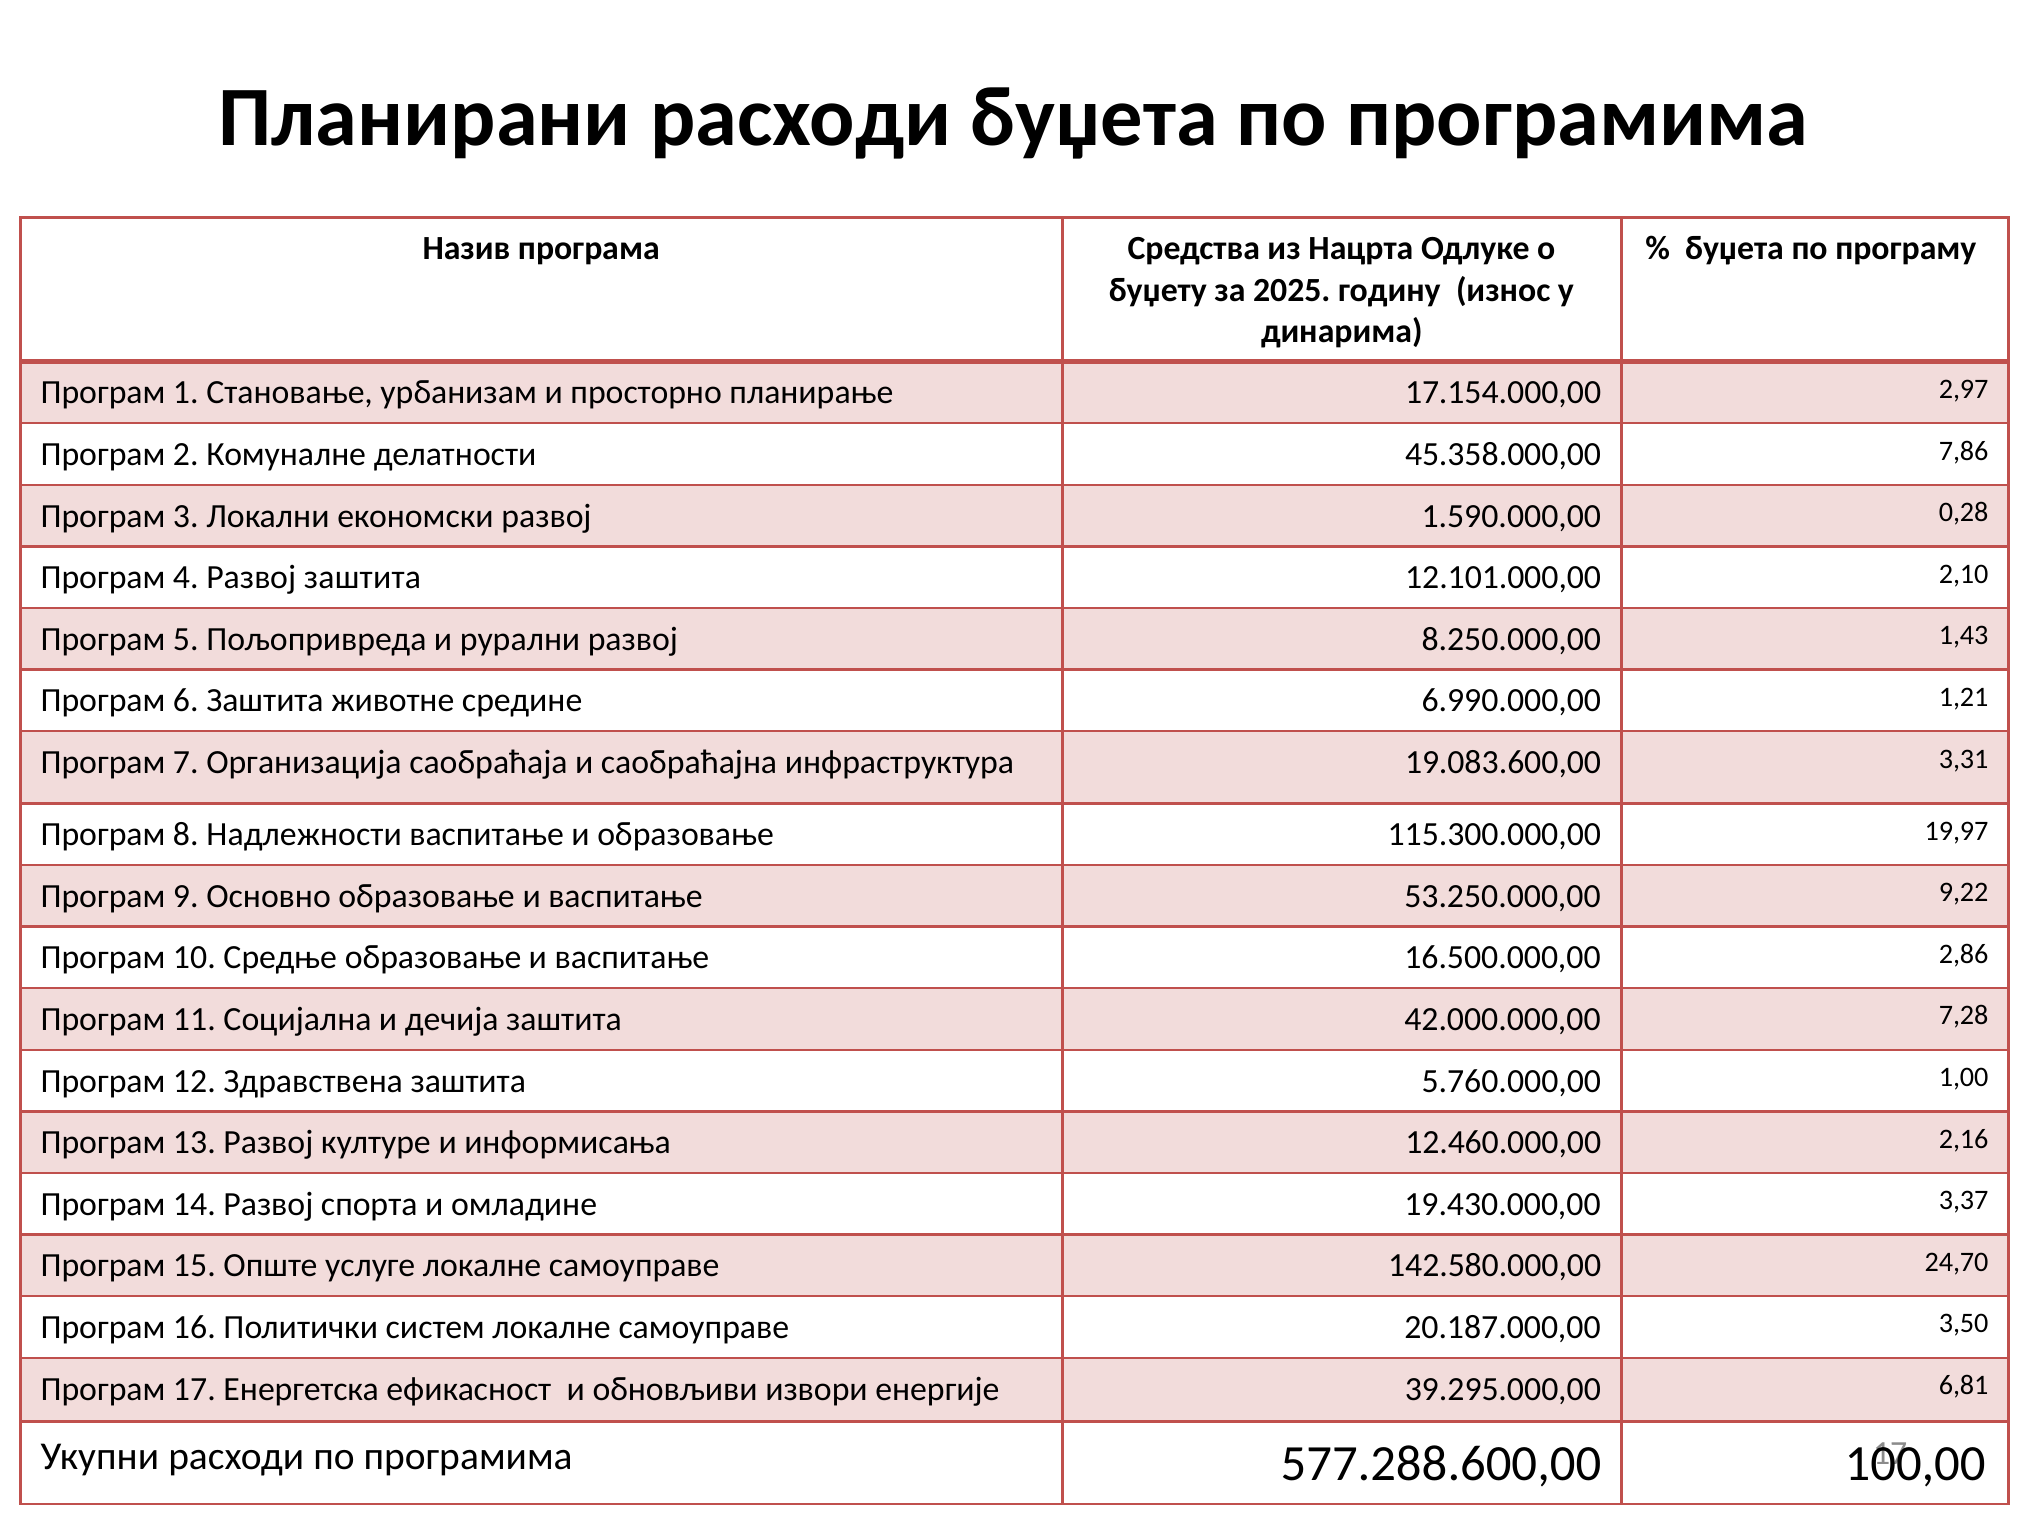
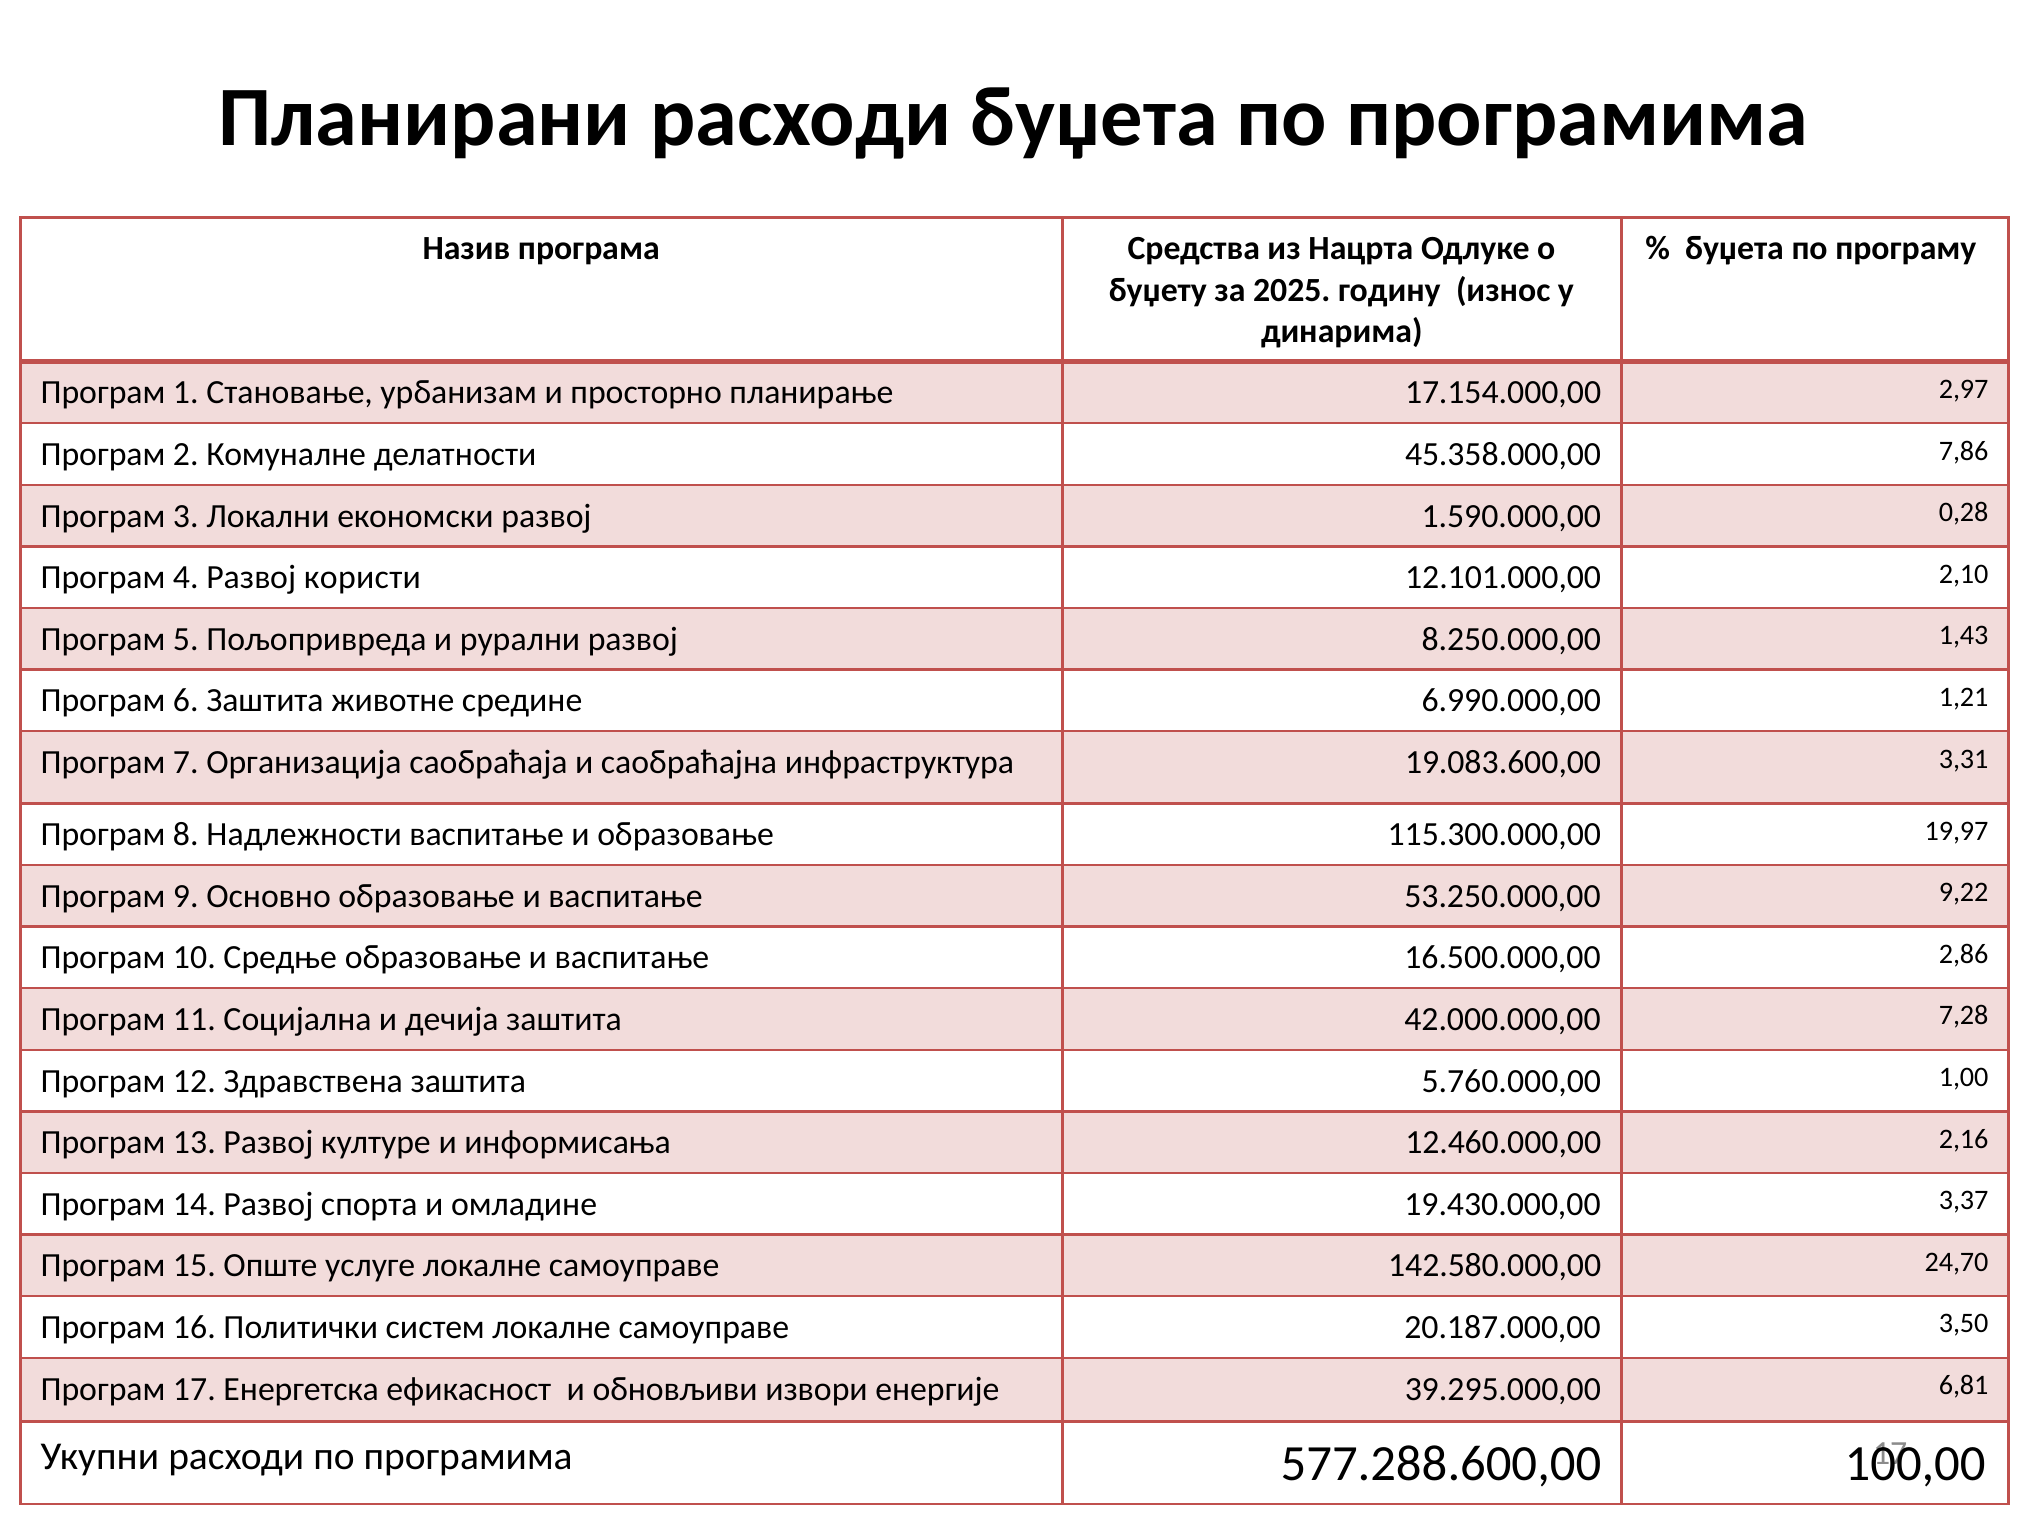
Развој заштита: заштита -> користи (362, 577)
